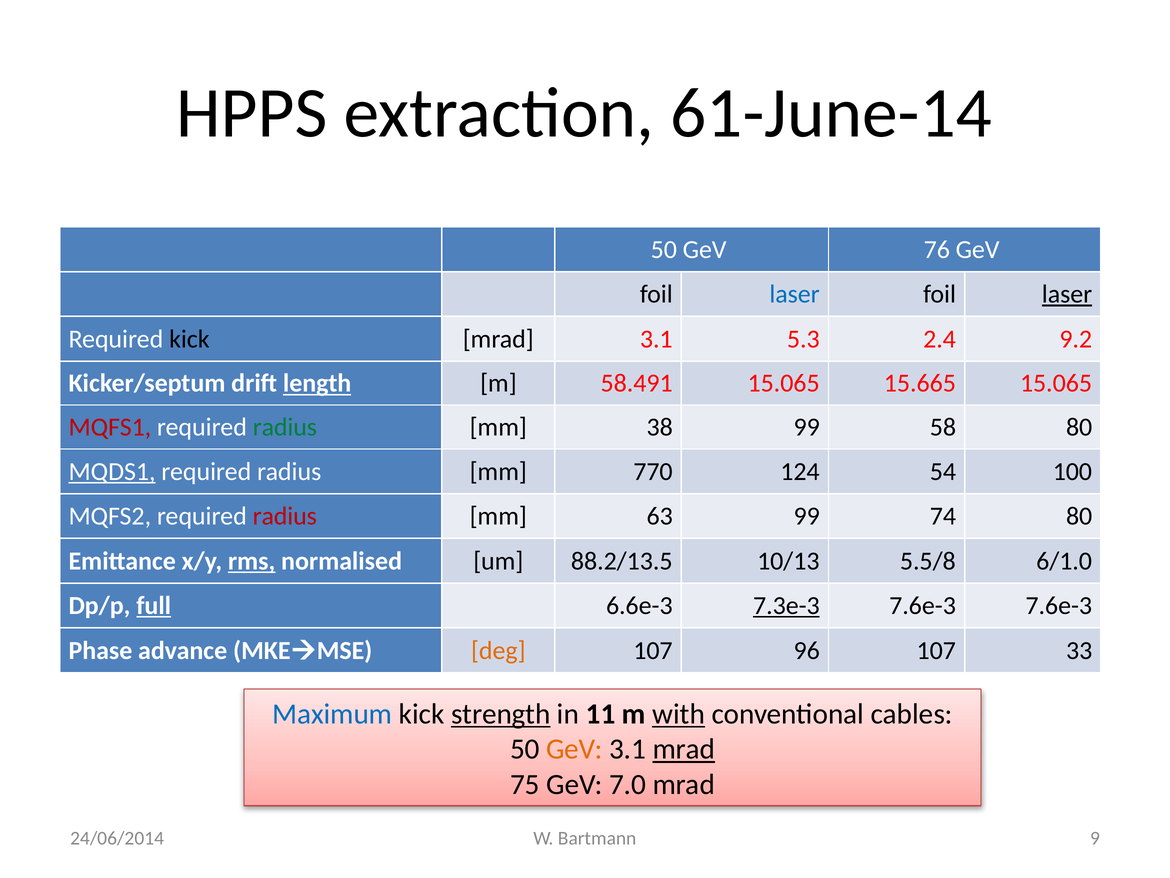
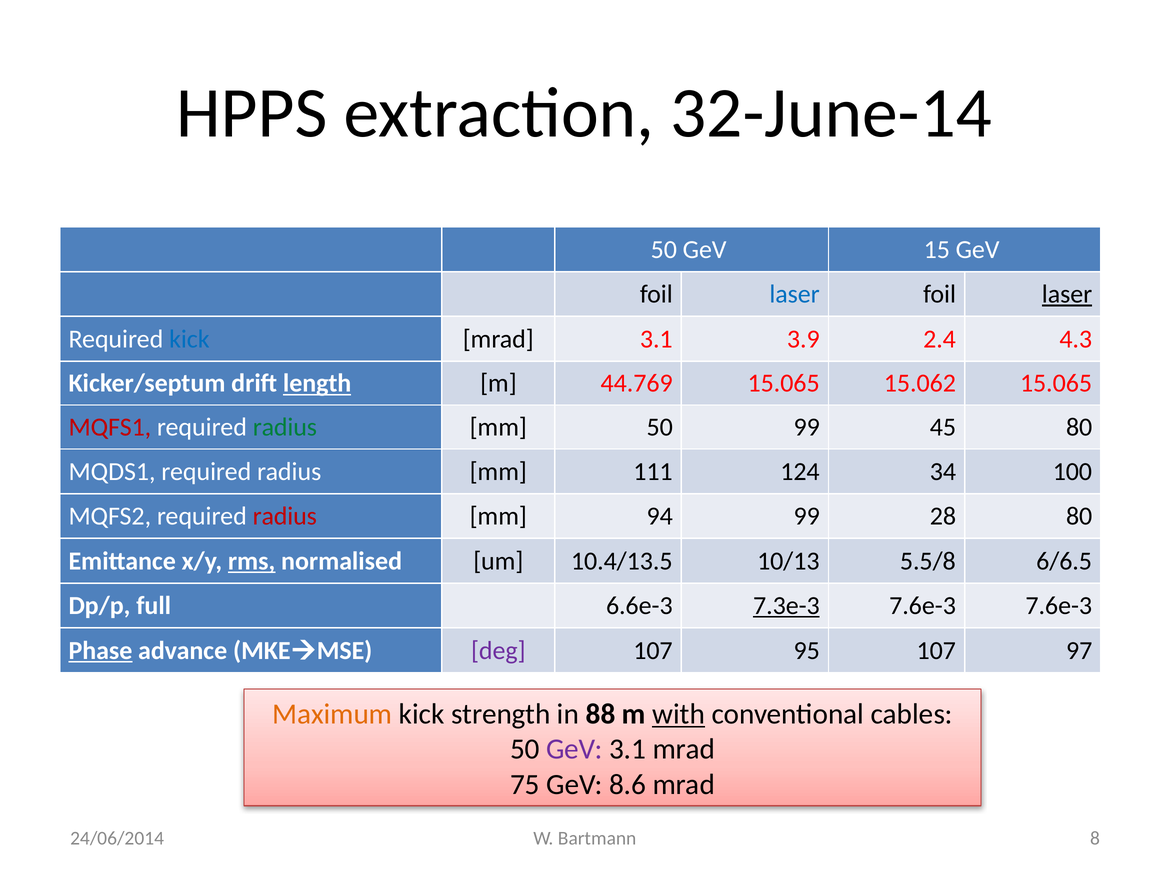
61-June-14: 61-June-14 -> 32-June-14 (831, 113)
76: 76 -> 15 (937, 249)
kick colour: black -> blue (189, 339)
5.3: 5.3 -> 3.9 (803, 339)
9.2: 9.2 -> 4.3 (1076, 339)
58.491: 58.491 -> 44.769 (637, 383)
15.665: 15.665 -> 15.062 (920, 383)
mm 38: 38 -> 50 (660, 427)
58: 58 -> 45 (943, 427)
MQDS1 underline: present -> none (112, 471)
770: 770 -> 111 (653, 471)
54: 54 -> 34 (943, 471)
63: 63 -> 94 (660, 516)
74: 74 -> 28 (943, 516)
88.2/13.5: 88.2/13.5 -> 10.4/13.5 (622, 561)
6/1.0: 6/1.0 -> 6/6.5 (1064, 561)
full underline: present -> none (154, 605)
Phase underline: none -> present (100, 650)
deg colour: orange -> purple (498, 650)
96: 96 -> 95 (807, 650)
33: 33 -> 97 (1079, 650)
Maximum colour: blue -> orange (332, 714)
strength underline: present -> none (501, 714)
11: 11 -> 88 (601, 714)
GeV colour: orange -> purple (574, 749)
mrad underline: present -> none (684, 749)
7.0: 7.0 -> 8.6 (628, 784)
9: 9 -> 8 (1095, 838)
